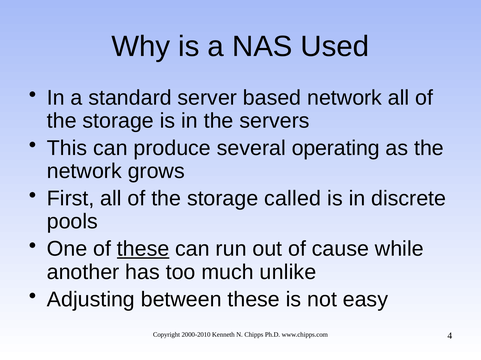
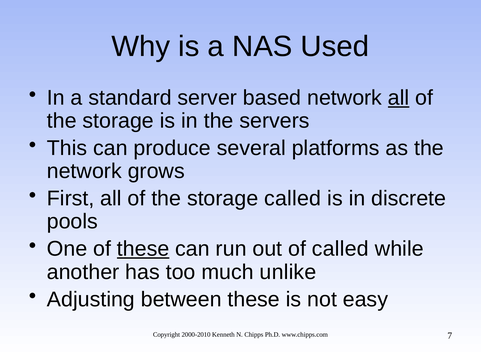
all underline: none -> present (399, 98)
operating: operating -> platforms (336, 148)
of cause: cause -> called (340, 249)
4: 4 -> 7 (450, 336)
